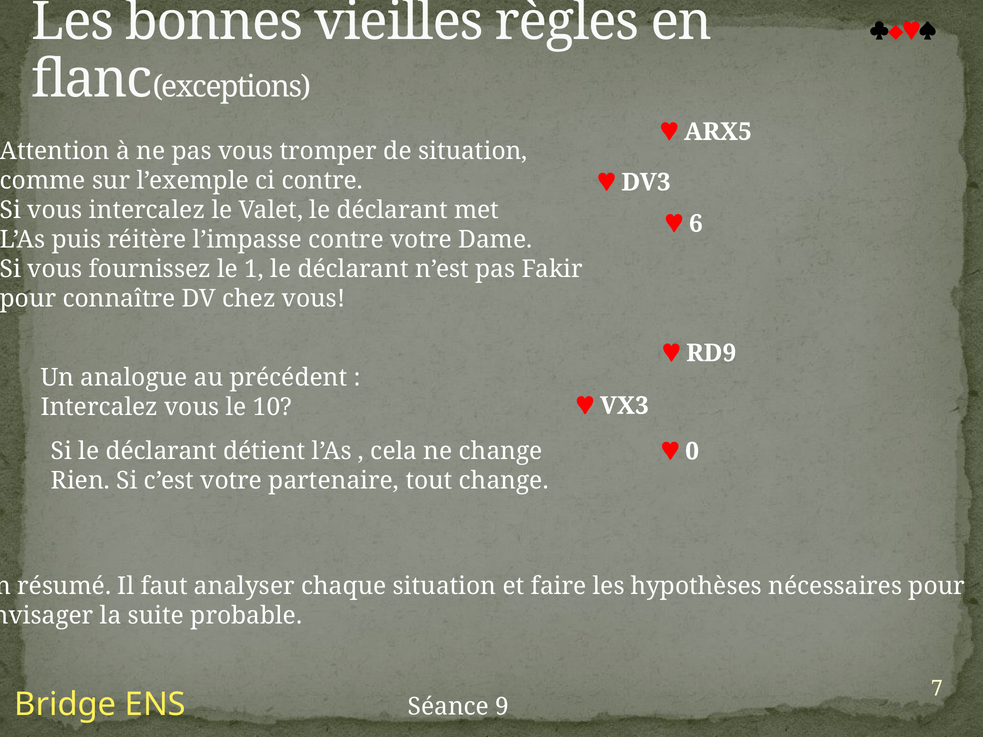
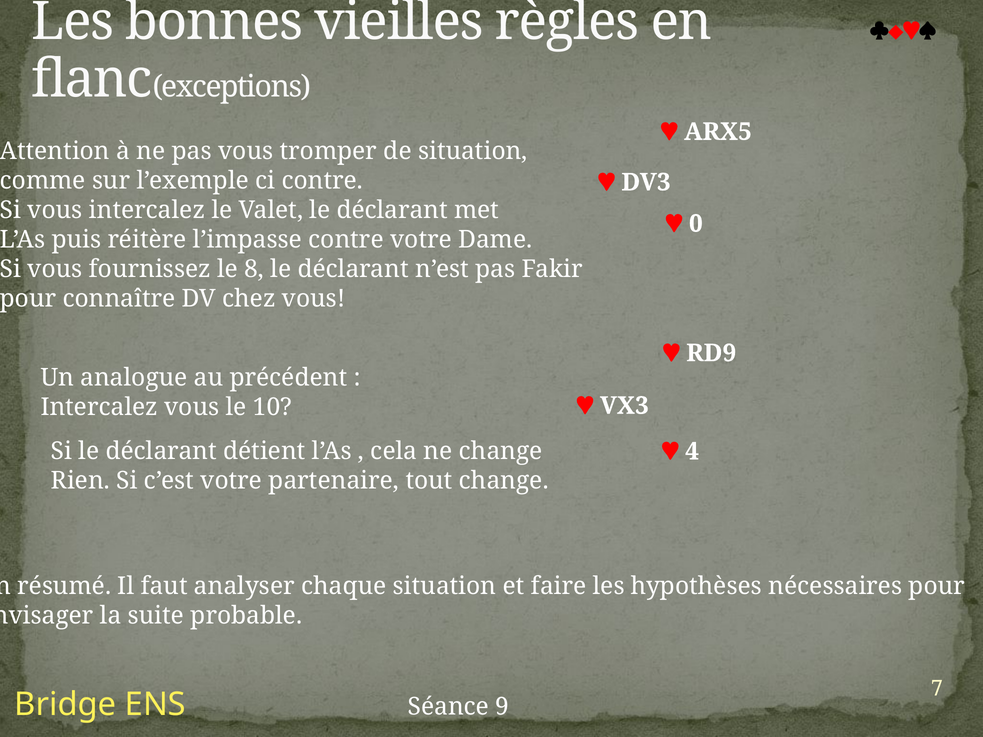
6: 6 -> 0 (696, 224)
1: 1 -> 8 (254, 269)
0: 0 -> 4 (692, 452)
